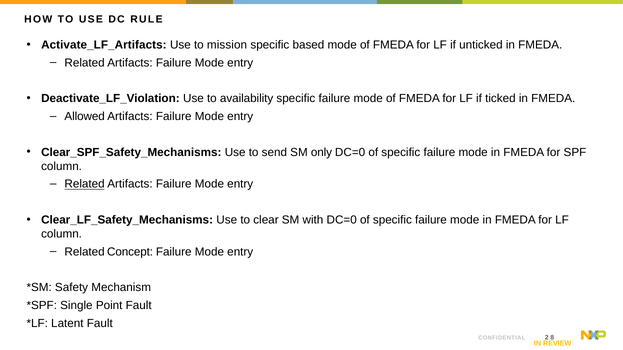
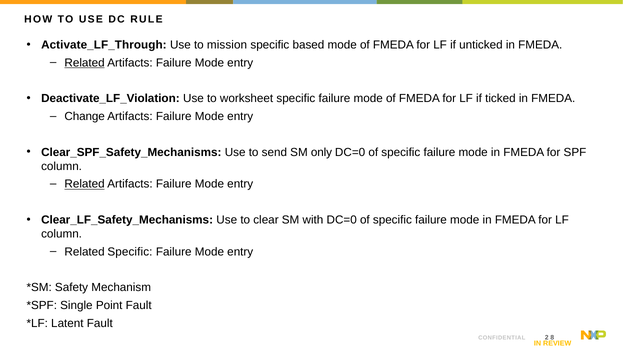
Activate_LF_Artifacts: Activate_LF_Artifacts -> Activate_LF_Through (104, 45)
Related underline: none -> present (85, 63)
availability: availability -> worksheet (247, 99)
Allowed: Allowed -> Change (85, 117)
Related Concept: Concept -> Specific (130, 252)
